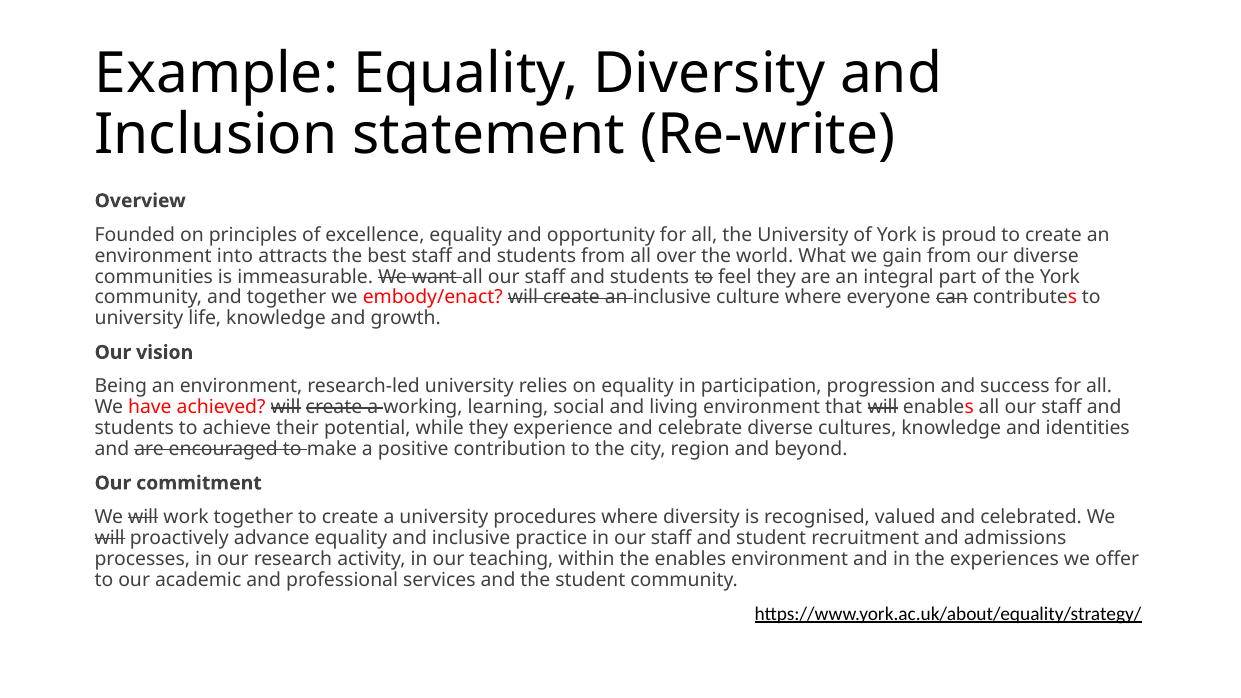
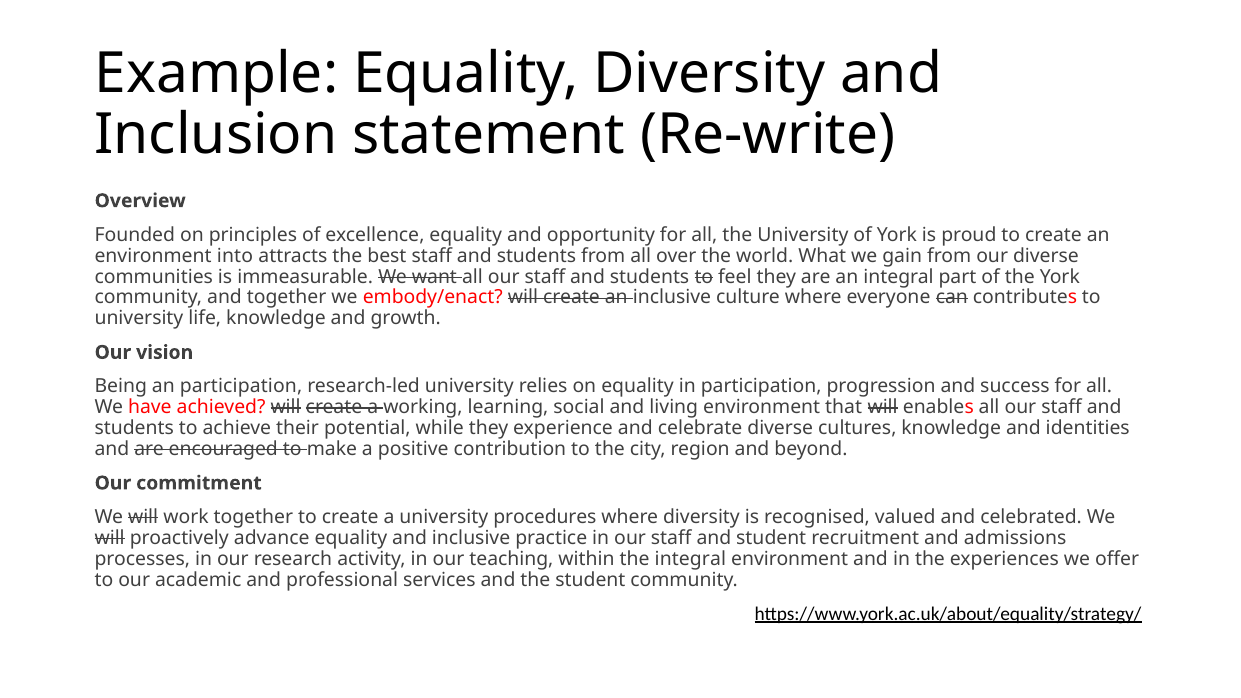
Being an environment: environment -> participation (241, 386)
the enables: enables -> integral (690, 559)
